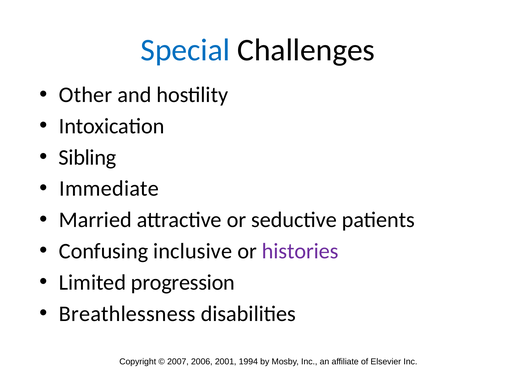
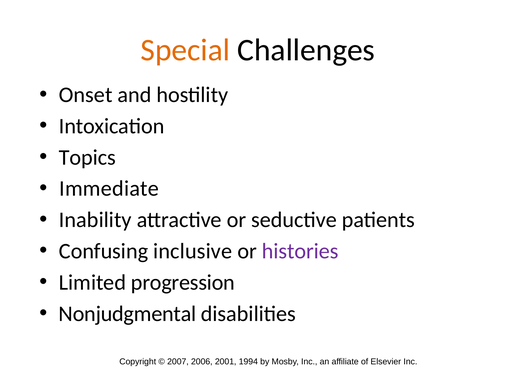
Special colour: blue -> orange (185, 50)
Other: Other -> Onset (86, 95)
Sibling: Sibling -> Topics (87, 157)
Married: Married -> Inability (95, 220)
Breathlessness: Breathlessness -> Nonjudgmental (127, 314)
